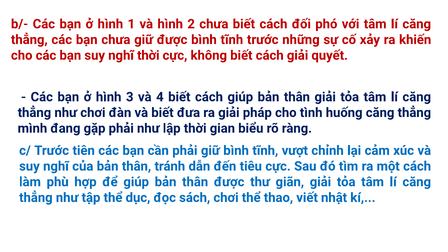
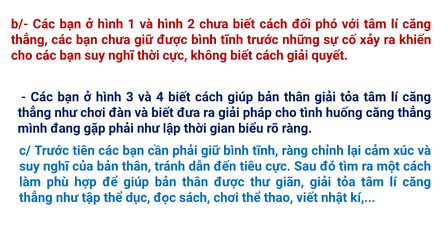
tĩnh vượt: vượt -> ràng (295, 151)
